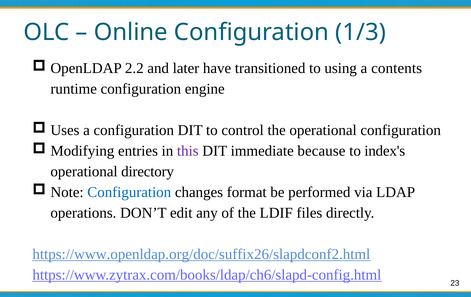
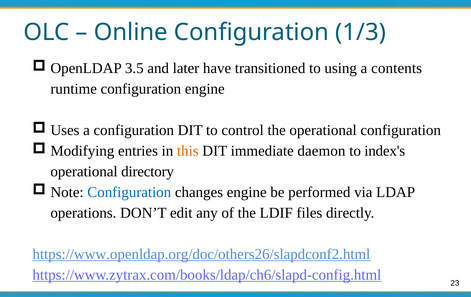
2.2: 2.2 -> 3.5 (134, 68)
this colour: purple -> orange (188, 151)
because: because -> daemon (321, 151)
changes format: format -> engine (247, 192)
https://www.openldap.org/doc/suffix26/slapdconf2.html: https://www.openldap.org/doc/suffix26/slapdconf2.html -> https://www.openldap.org/doc/others26/slapdconf2.html (201, 254)
